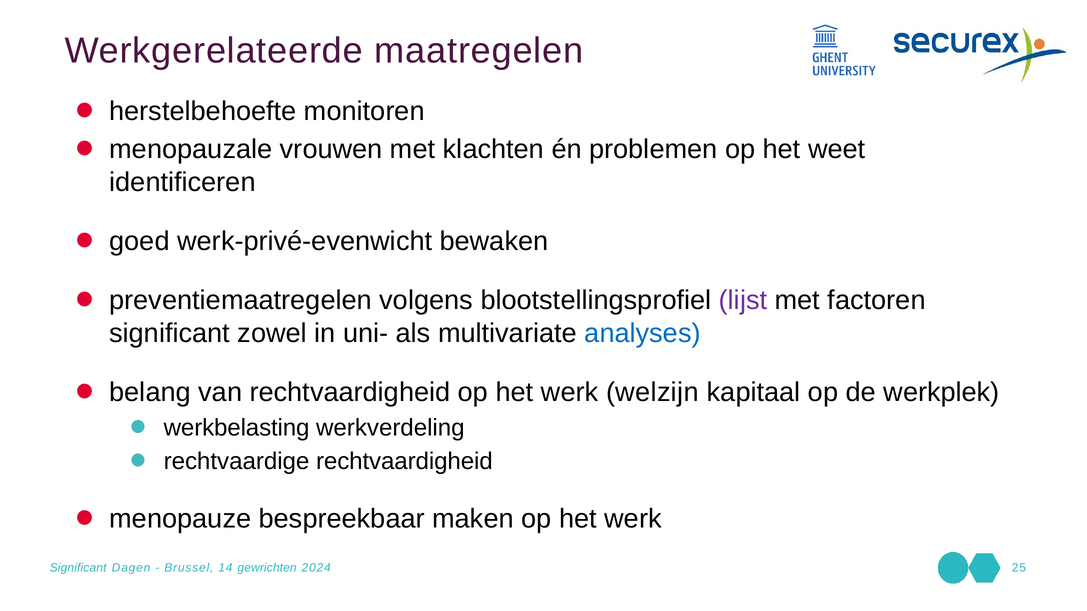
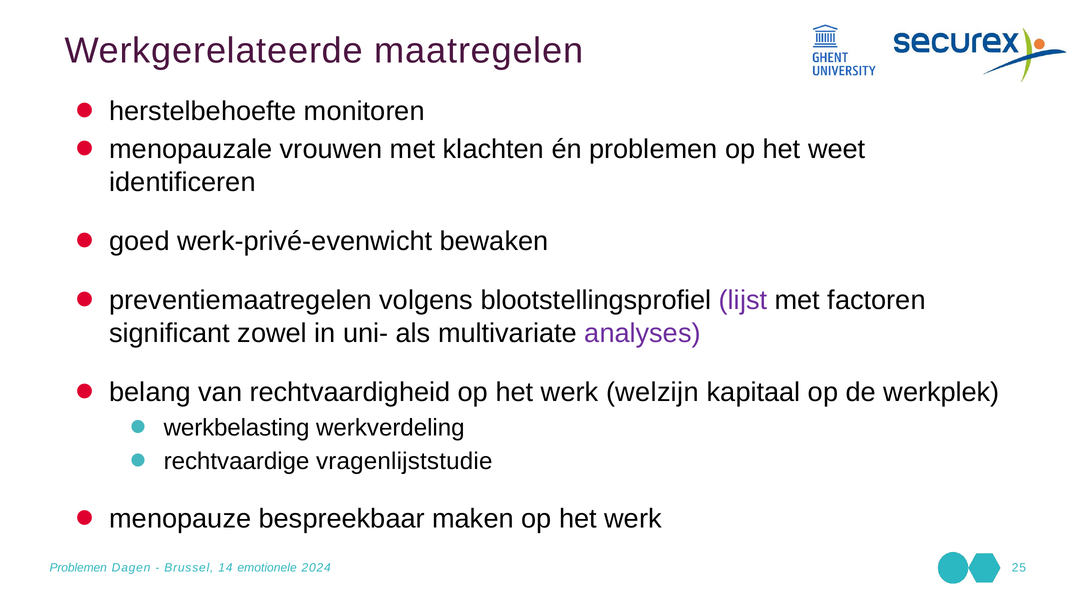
analyses colour: blue -> purple (643, 333)
rechtvaardige rechtvaardigheid: rechtvaardigheid -> vragenlijststudie (404, 462)
Significant: Significant -> Problemen (78, 568)
gewrichten: gewrichten -> emotionele (267, 568)
